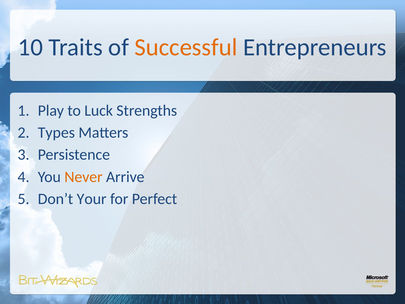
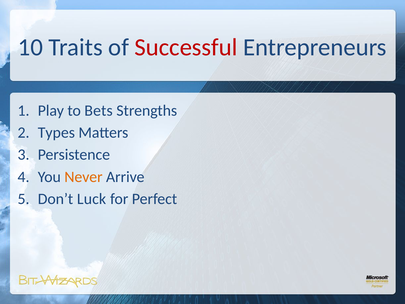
Successful colour: orange -> red (186, 47)
Luck: Luck -> Bets (99, 110)
Your: Your -> Luck (92, 199)
